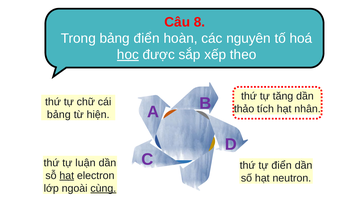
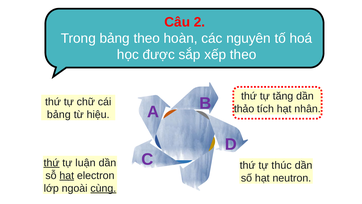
8: 8 -> 2 (199, 22)
bảng điển: điển -> theo (147, 38)
học underline: present -> none (128, 55)
hiện: hiện -> hiệu (98, 114)
thứ underline: none -> present (52, 163)
tự điển: điển -> thúc (282, 165)
